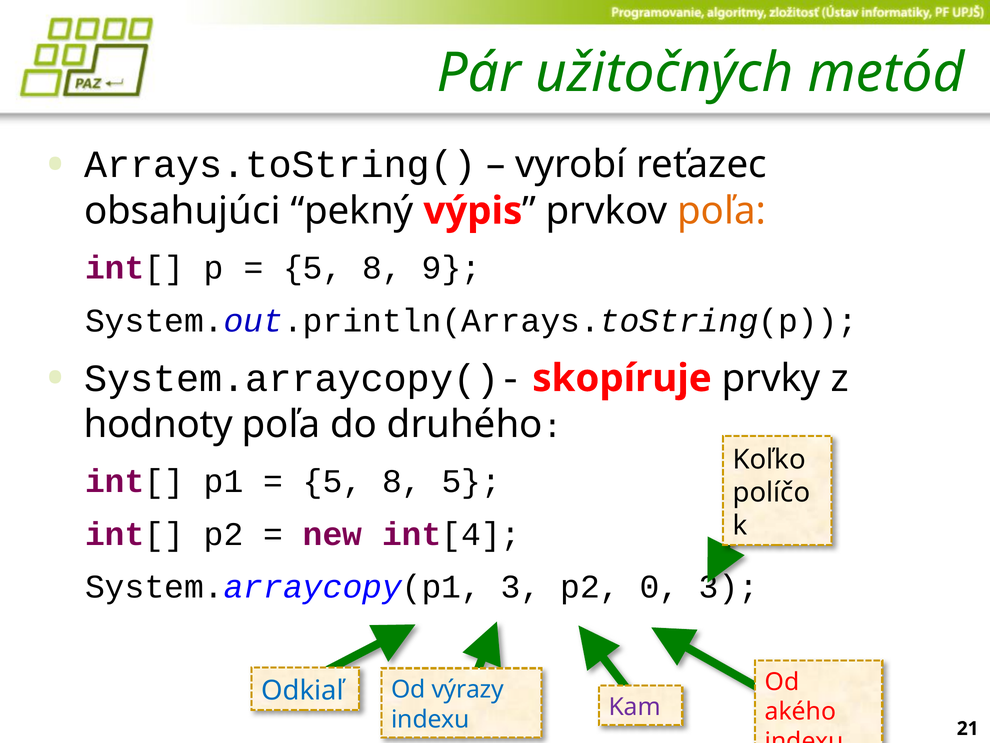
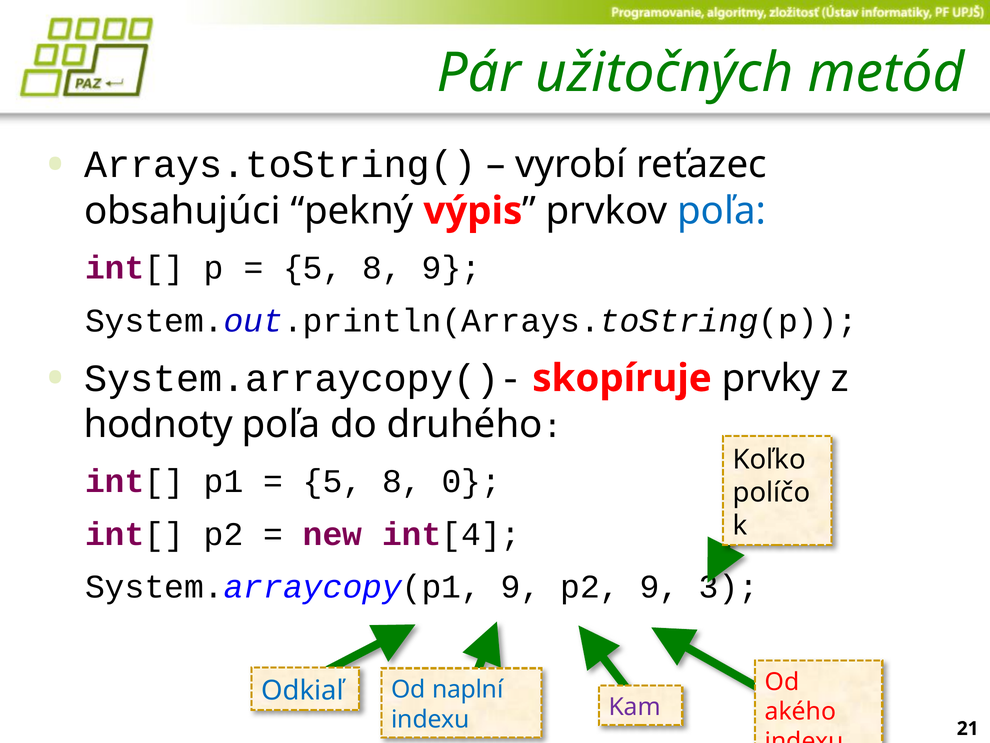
poľa colour: orange -> blue (722, 211)
8 5: 5 -> 0 (471, 481)
System.arraycopy(p1 3: 3 -> 9 (521, 587)
p2 0: 0 -> 9 (659, 587)
výrazy: výrazy -> naplní (468, 689)
